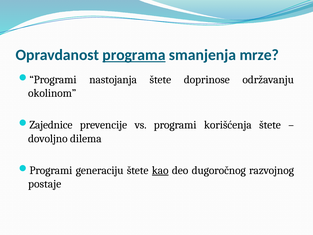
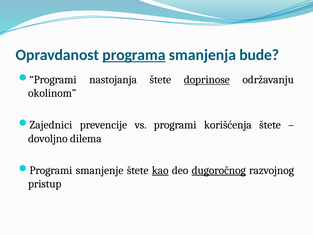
mrze: mrze -> bude (259, 55)
doprinose underline: none -> present (207, 80)
Zajednice: Zajednice -> Zajednici (51, 125)
generaciju: generaciju -> smanjenje (100, 170)
dugoročnog underline: none -> present (219, 170)
postaje: postaje -> pristup (45, 184)
